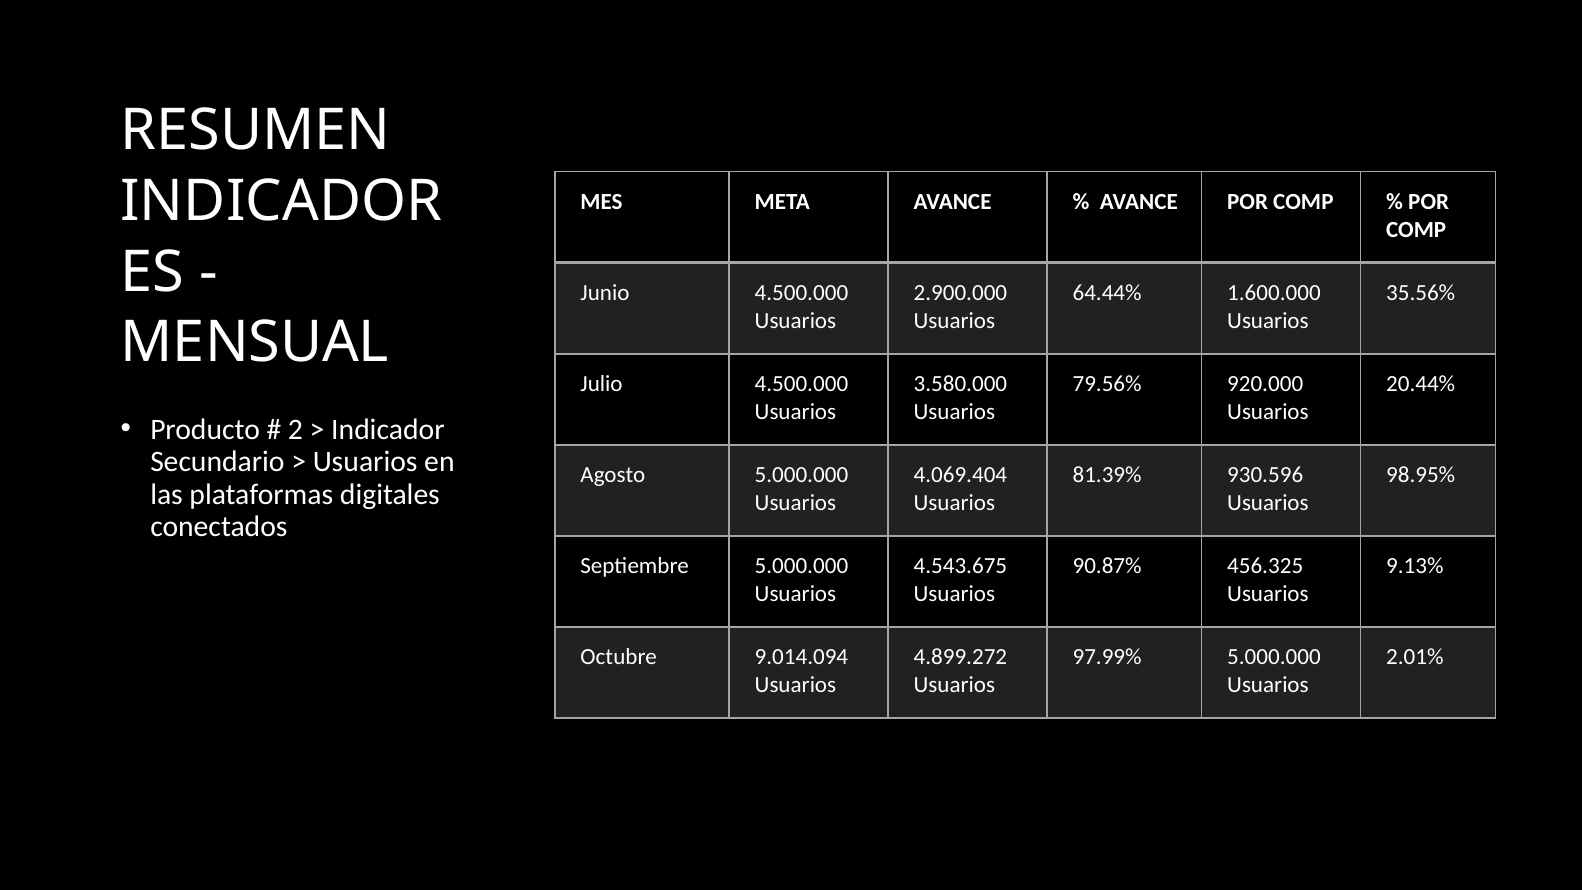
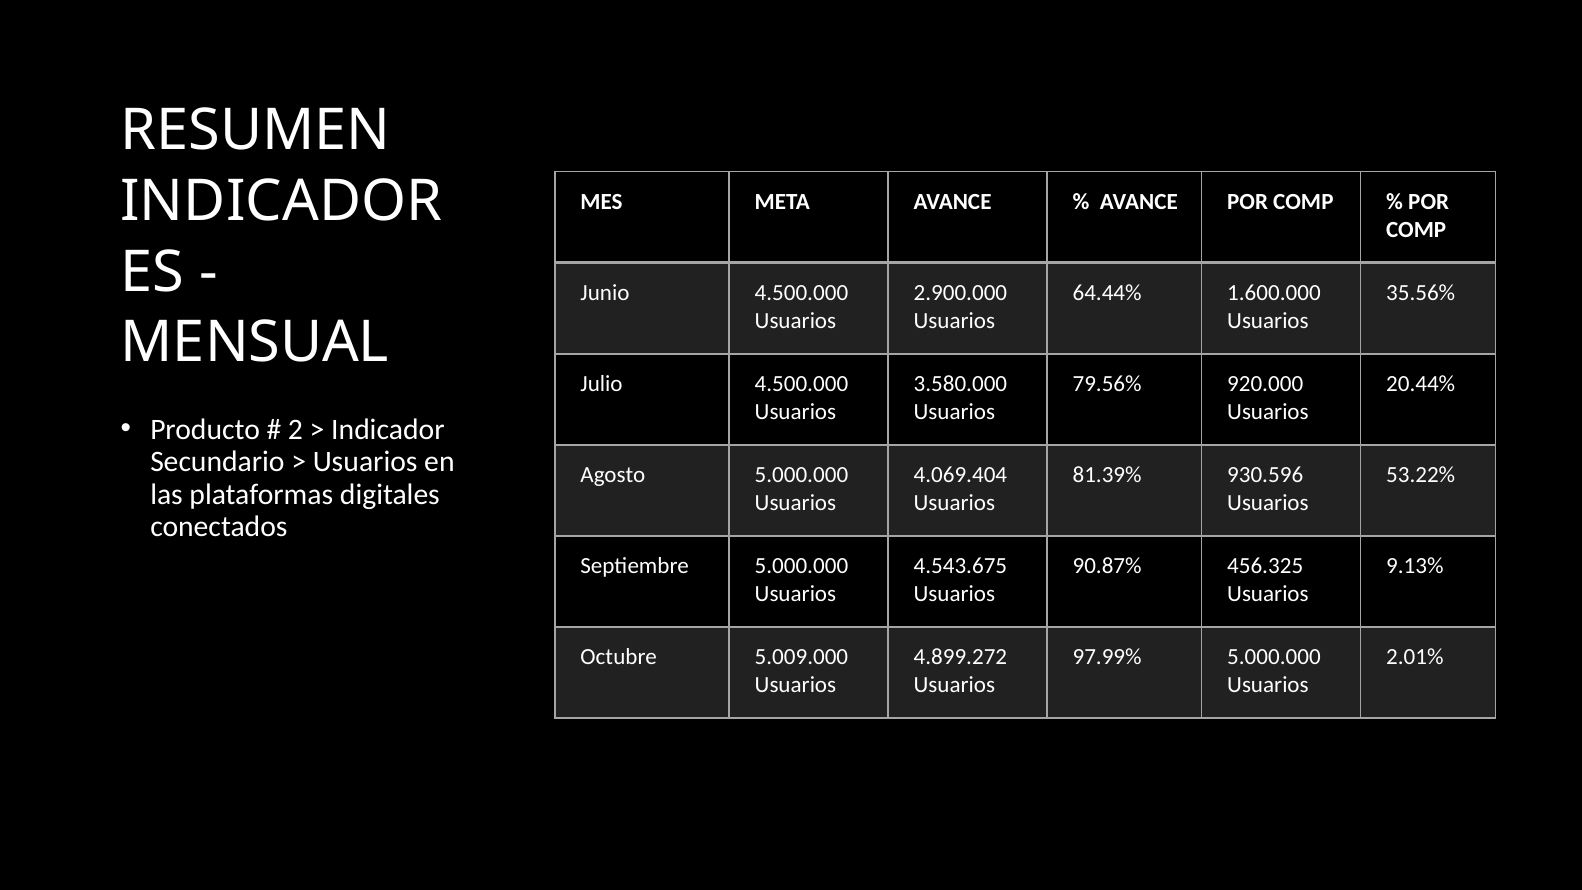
98.95%: 98.95% -> 53.22% (1421, 475)
9.014.094: 9.014.094 -> 5.009.000 (801, 657)
